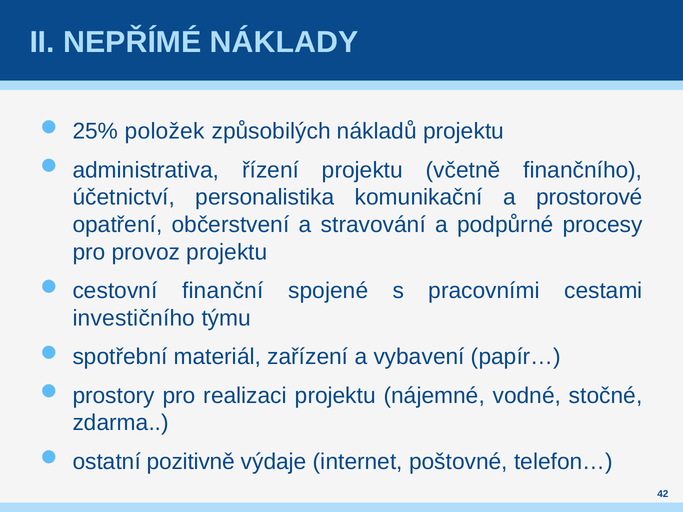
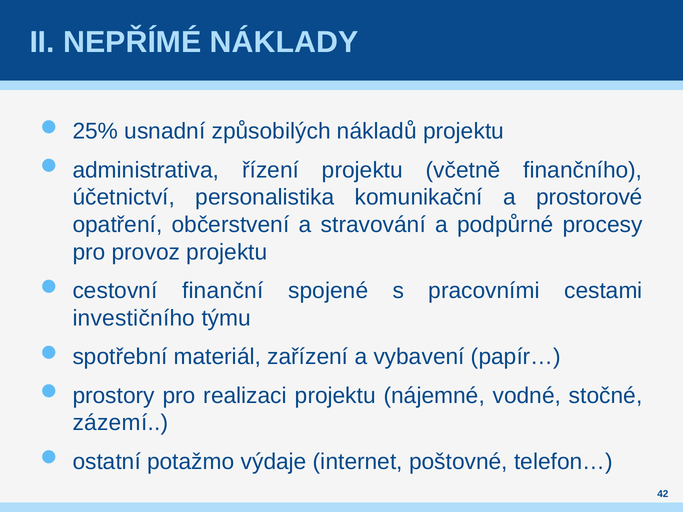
položek: položek -> usnadní (165, 132)
zdarma: zdarma -> zázemí (121, 423)
pozitivně: pozitivně -> potažmo (191, 462)
